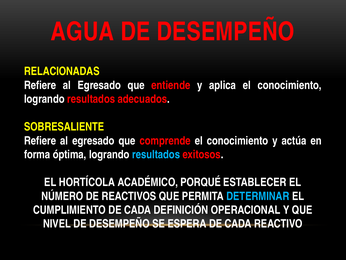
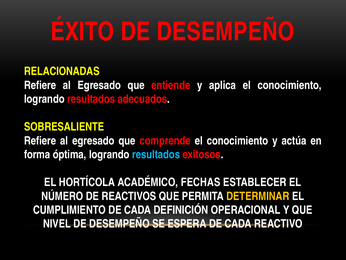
AGUA: AGUA -> ÉXITO (82, 32)
PORQUÉ: PORQUÉ -> FECHAS (201, 182)
DETERMINAR colour: light blue -> yellow (258, 196)
